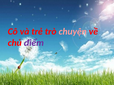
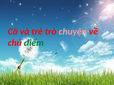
điểm colour: purple -> green (34, 43)
